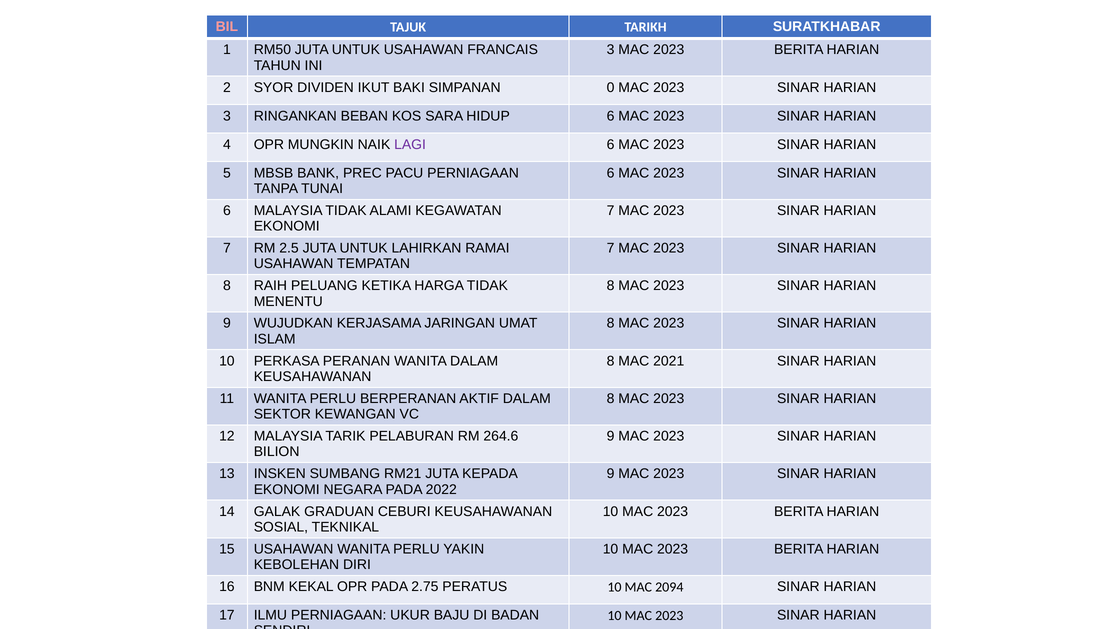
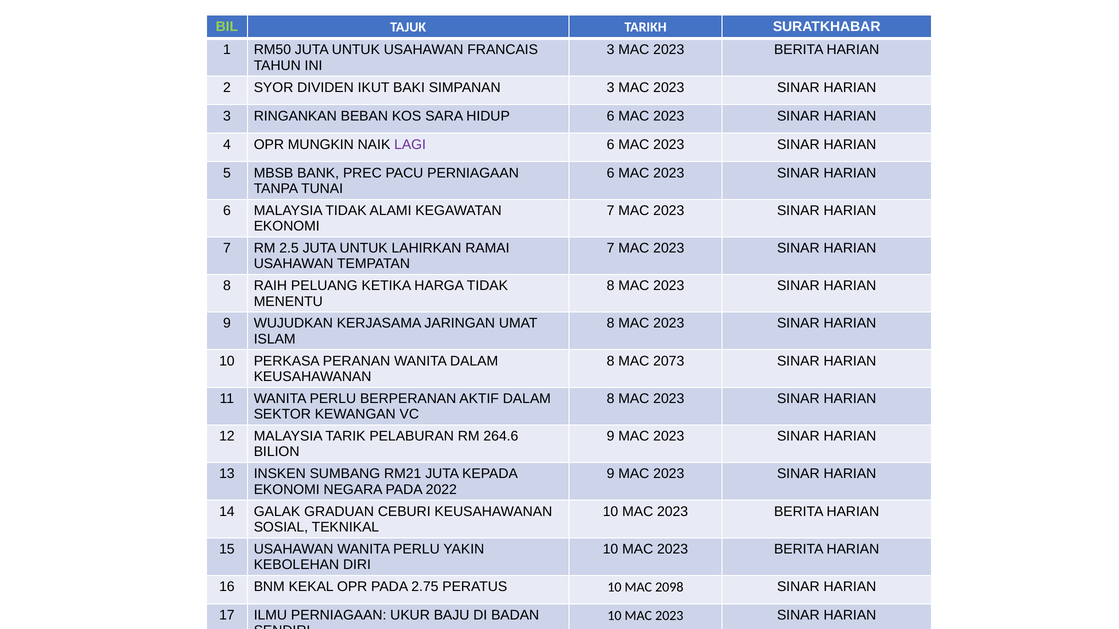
BIL colour: pink -> light green (227, 27)
SIMPANAN 0: 0 -> 3 (611, 88)
2021: 2021 -> 2073 (669, 361)
2094: 2094 -> 2098 (669, 588)
